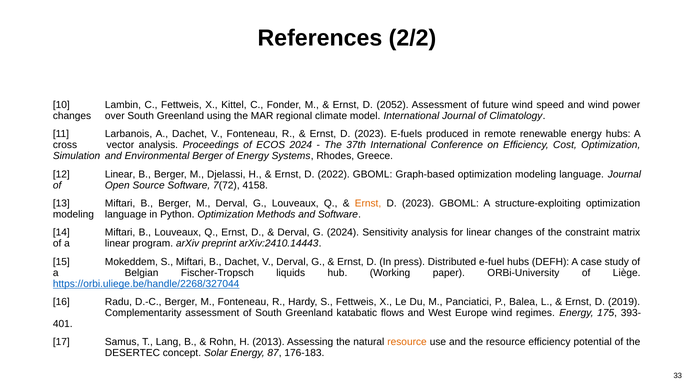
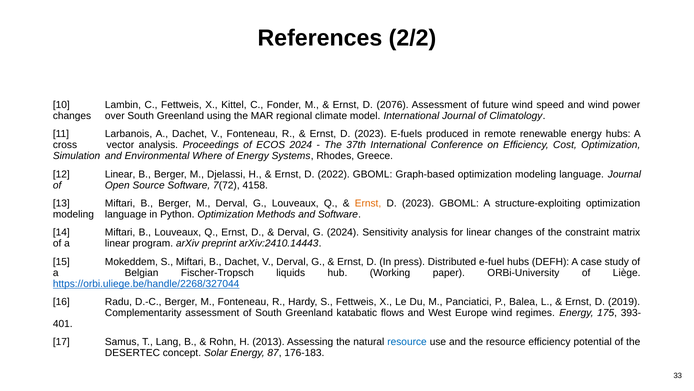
2052: 2052 -> 2076 (393, 105)
Environmental Berger: Berger -> Where (207, 156)
resource colour: orange -> blue (407, 341)
